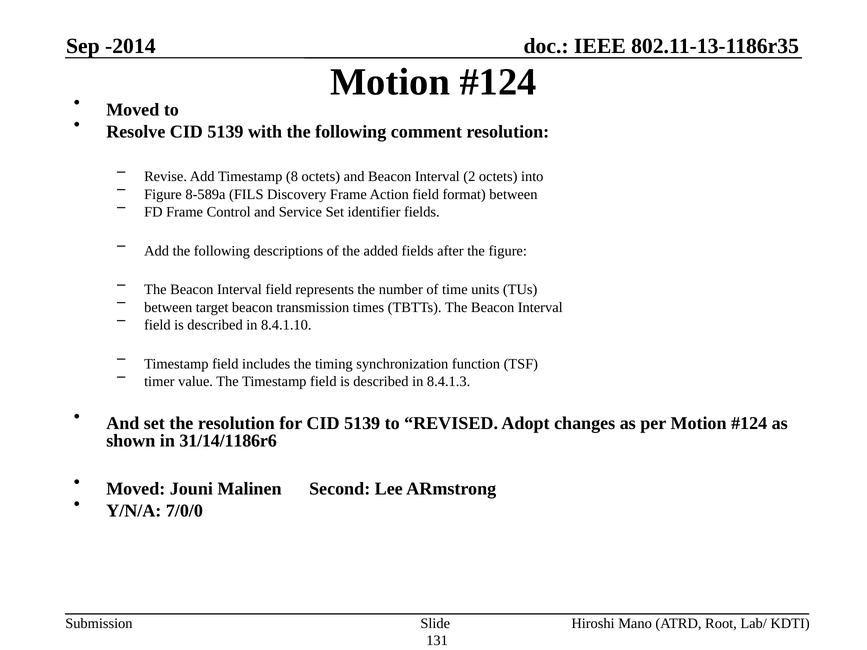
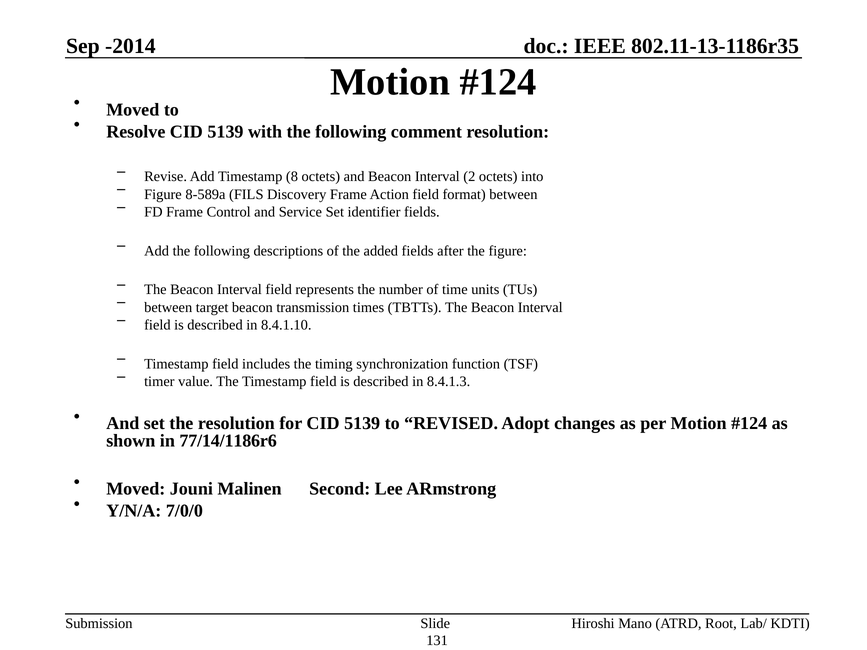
31/14/1186r6: 31/14/1186r6 -> 77/14/1186r6 (228, 441)
